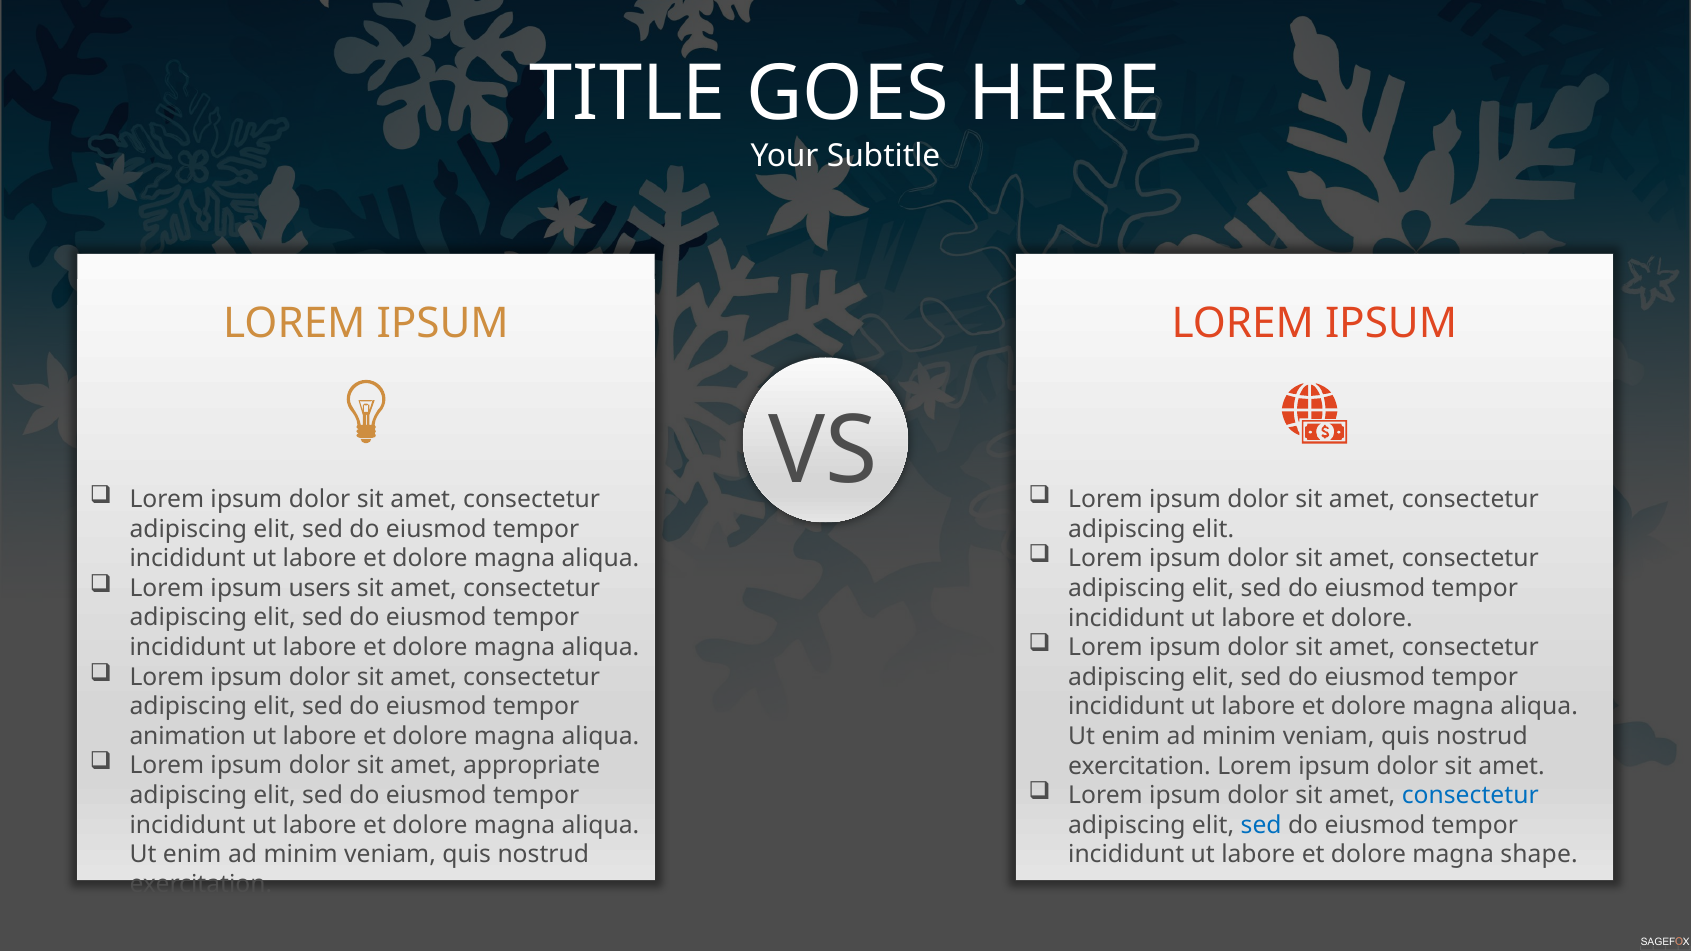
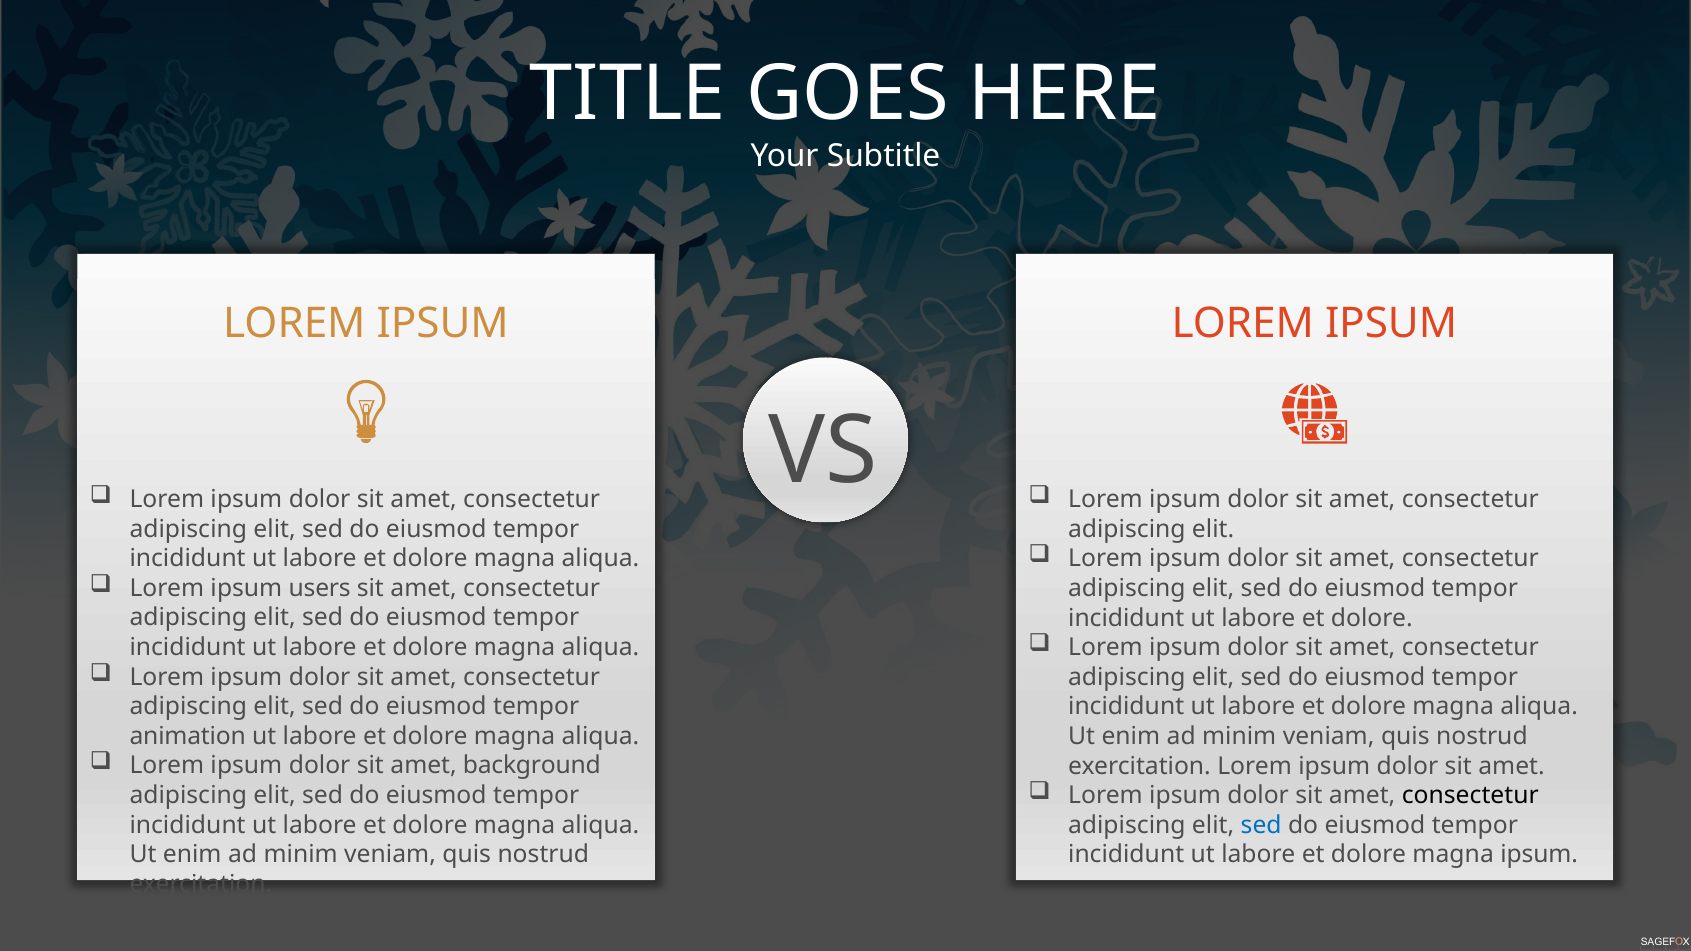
appropriate: appropriate -> background (532, 766)
consectetur colour: blue -> black (1470, 796)
magna shape: shape -> ipsum (1539, 855)
